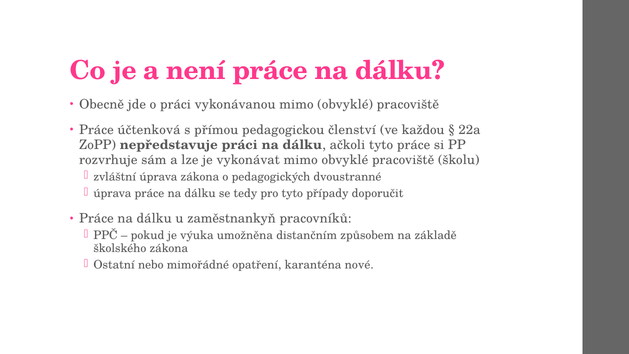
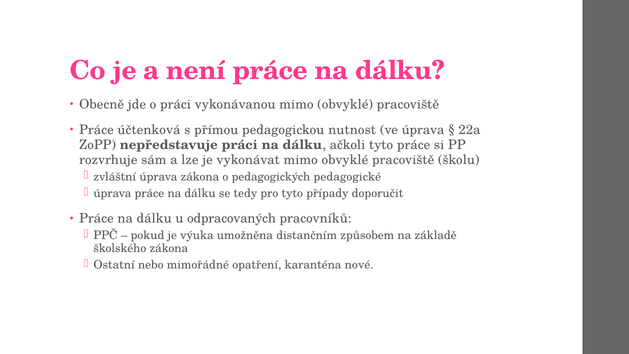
členství: členství -> nutnost (352, 130)
ve každou: každou -> úprava (423, 130)
dvoustranné: dvoustranné -> pedagogické (347, 177)
zaměstnankyň: zaměstnankyň -> odpracovaných (232, 218)
